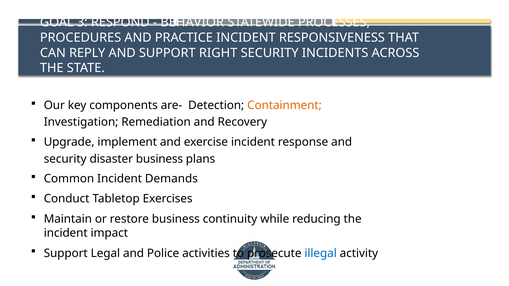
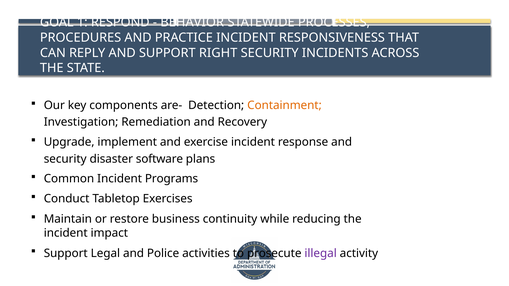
3: 3 -> 1 (82, 22)
disaster business: business -> software (159, 159)
Demands: Demands -> Programs (172, 179)
illegal colour: blue -> purple (321, 253)
